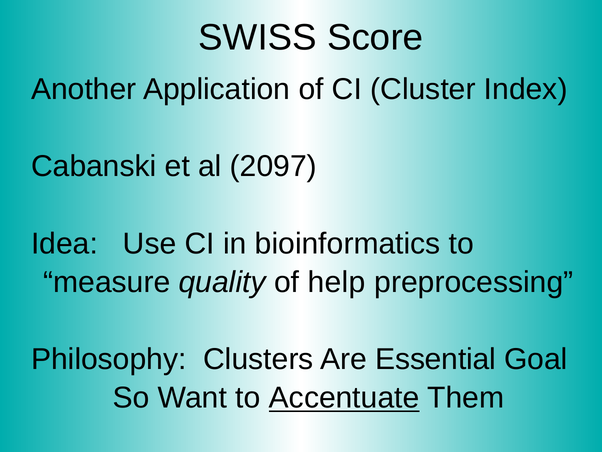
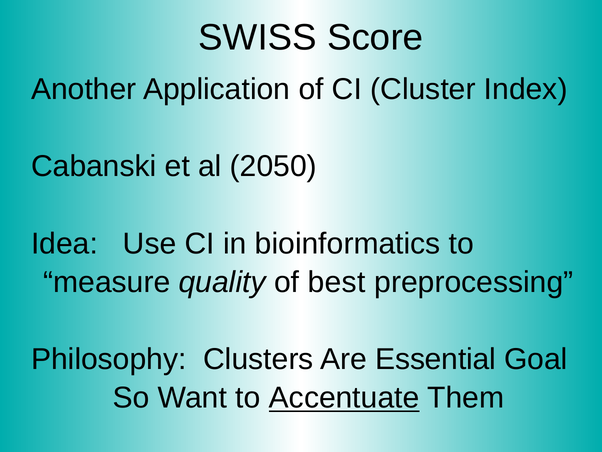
2097: 2097 -> 2050 (273, 166)
help: help -> best (337, 282)
